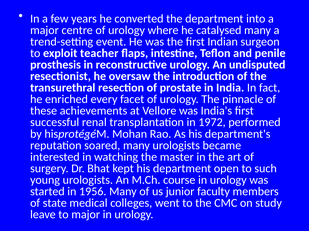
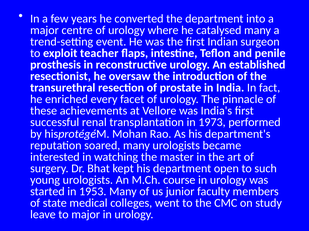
undisputed: undisputed -> established (257, 65)
1972: 1972 -> 1973 (212, 123)
1956: 1956 -> 1953 (93, 192)
